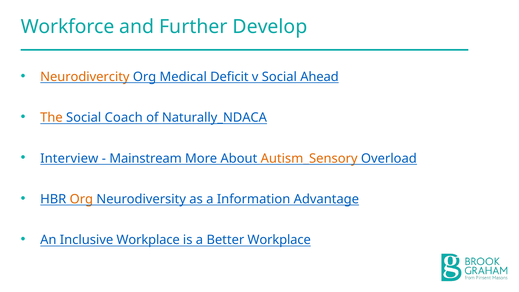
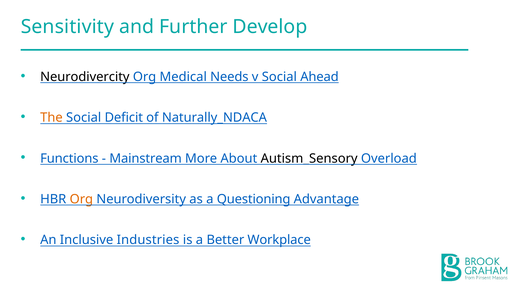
Workforce: Workforce -> Sensitivity (67, 27)
Neurodivercity colour: orange -> black (85, 77)
Deficit: Deficit -> Needs (229, 77)
Coach: Coach -> Deficit (124, 118)
Interview: Interview -> Functions (69, 158)
Autism_Sensory colour: orange -> black (309, 158)
Information: Information -> Questioning (254, 199)
Inclusive Workplace: Workplace -> Industries (148, 240)
